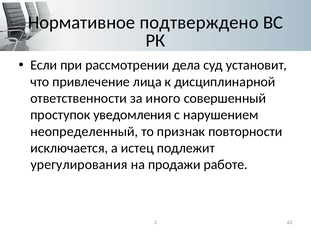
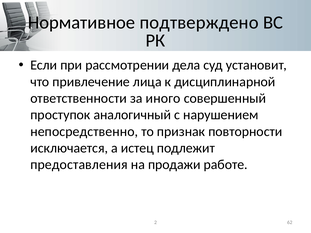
уведомления: уведомления -> аналогичный (132, 115)
неопределенный: неопределенный -> непосредственно (84, 132)
урегулирования: урегулирования -> предоставления (79, 165)
